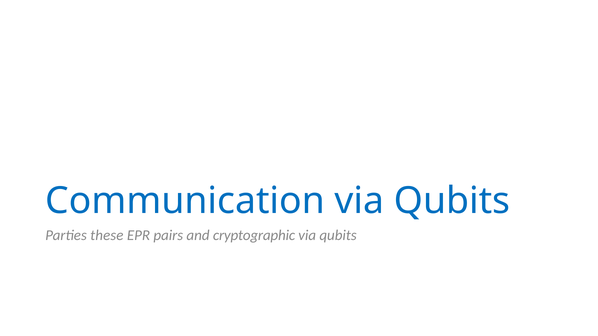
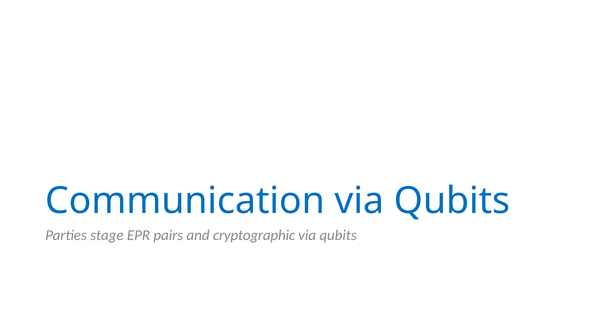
these: these -> stage (107, 235)
